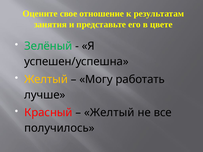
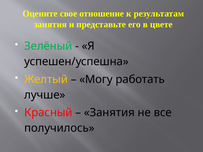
Желтый: Желтый -> Занятия (109, 113)
